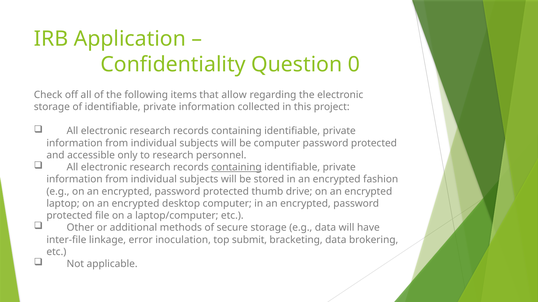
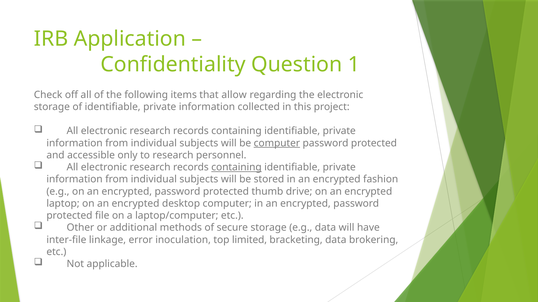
0: 0 -> 1 (354, 65)
computer underline: none -> present (277, 143)
submit: submit -> limited (249, 240)
